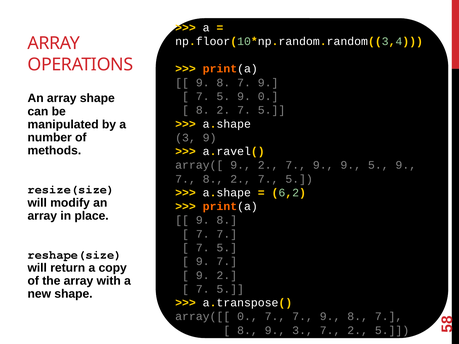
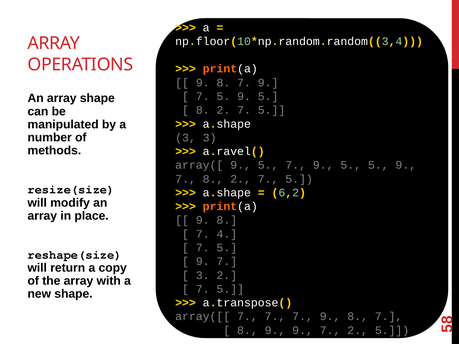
5 9 0: 0 -> 5 (268, 96)
3 9: 9 -> 3 (210, 138)
array([ 9 2: 2 -> 5 (268, 165)
7 9 9: 9 -> 5 (351, 165)
7: 7 -> 4 (227, 234)
9: 9 -> 3 (203, 275)
array([[ 0: 0 -> 7 (247, 317)
9 3: 3 -> 9 (303, 331)
